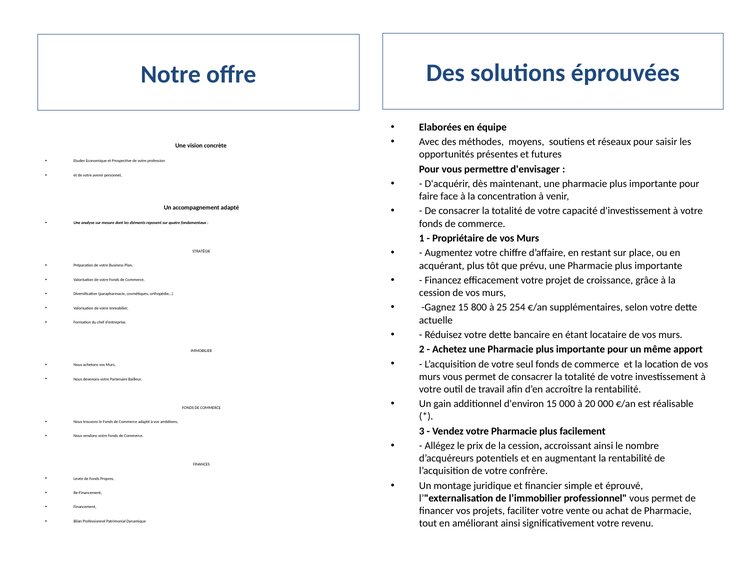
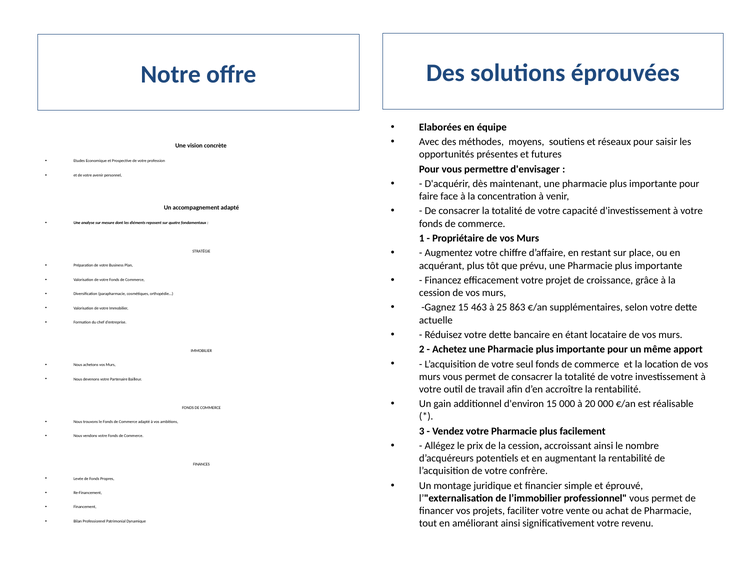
800: 800 -> 463 (479, 308)
254: 254 -> 863 (517, 308)
